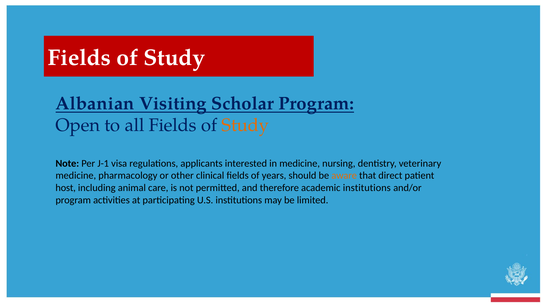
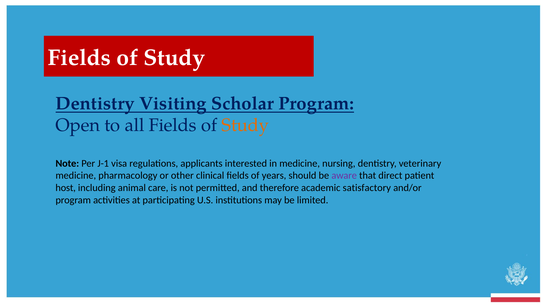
Albanian: Albanian -> Dentistry (95, 104)
aware colour: orange -> purple (344, 176)
academic institutions: institutions -> satisfactory (367, 188)
